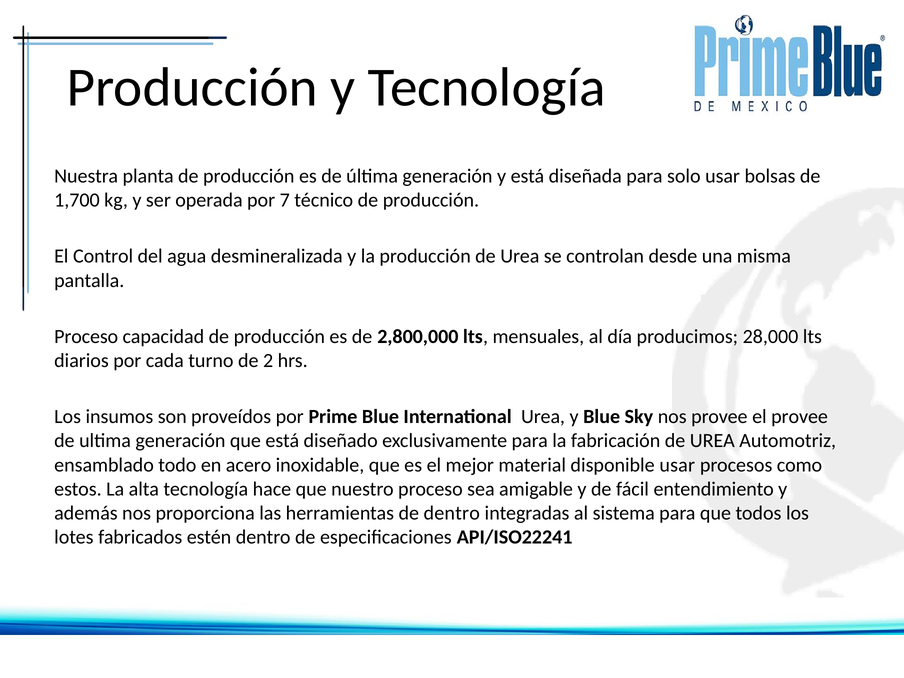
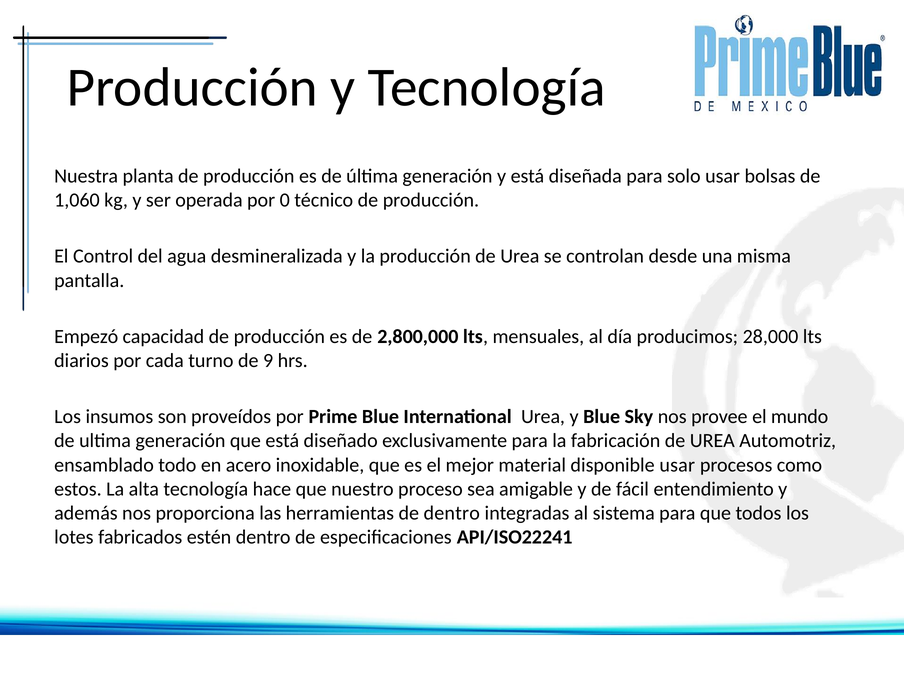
1,700: 1,700 -> 1,060 (77, 200)
7: 7 -> 0 (285, 200)
Proceso: Proceso -> Empezó (86, 337)
2: 2 -> 9 (268, 361)
el provee: provee -> mundo (800, 417)
